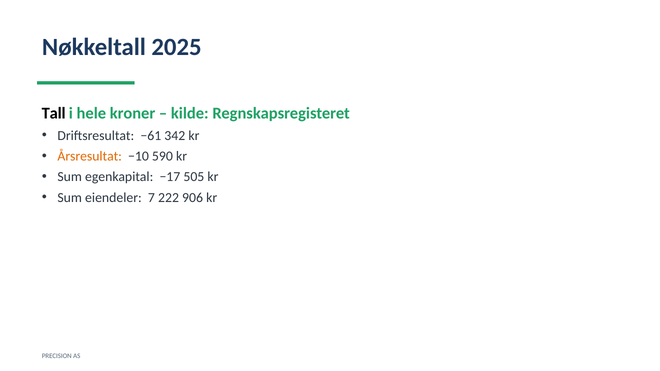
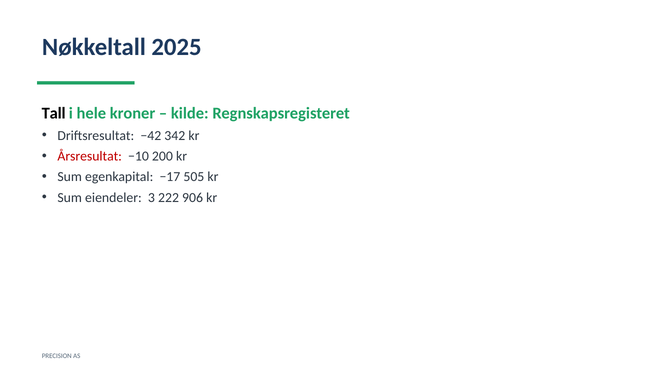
−61: −61 -> −42 (151, 136)
Årsresultat colour: orange -> red (90, 156)
590: 590 -> 200 (162, 156)
7: 7 -> 3 (151, 198)
